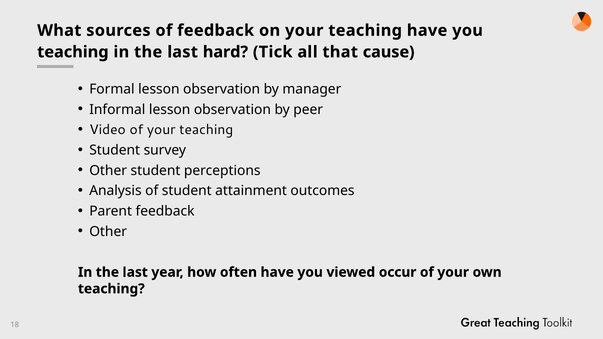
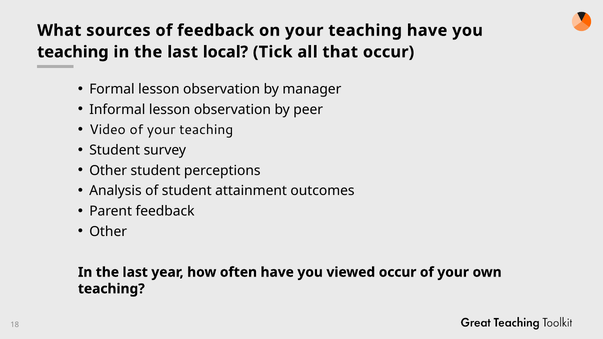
hard: hard -> local (225, 52)
that cause: cause -> occur (389, 52)
